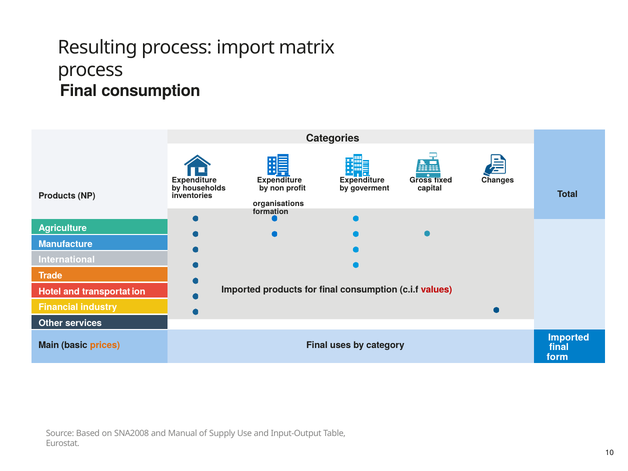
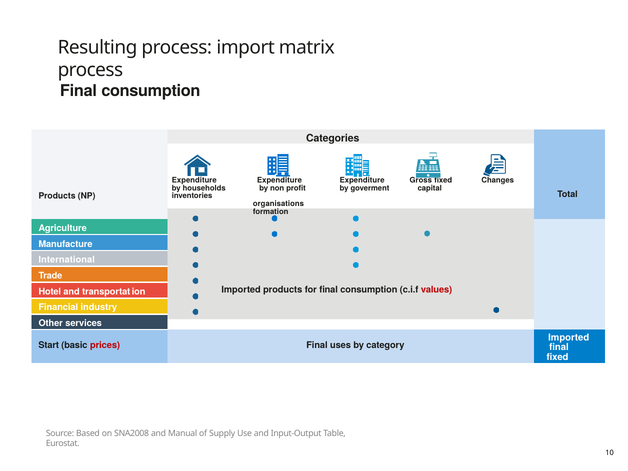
Main: Main -> Start (49, 345)
prices colour: orange -> red (105, 345)
form: form -> fixed (558, 357)
